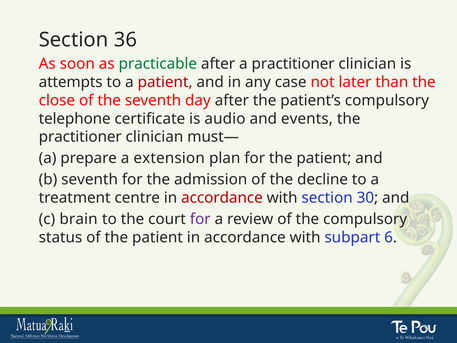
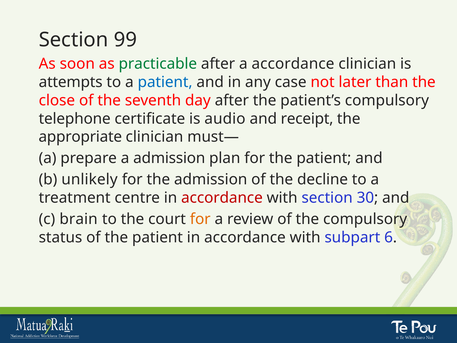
36: 36 -> 99 (125, 40)
a practitioner: practitioner -> accordance (293, 64)
patient colour: red -> blue (165, 82)
events: events -> receipt (307, 119)
practitioner: practitioner -> appropriate (80, 137)
a extension: extension -> admission (169, 158)
b seventh: seventh -> unlikely (90, 179)
for colour: purple -> orange (200, 219)
